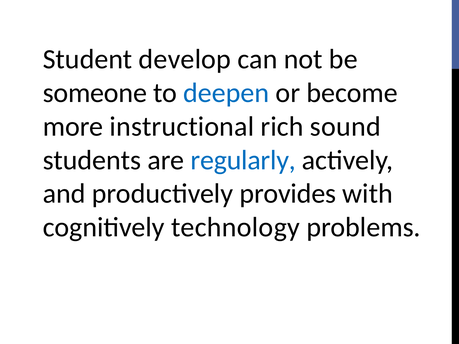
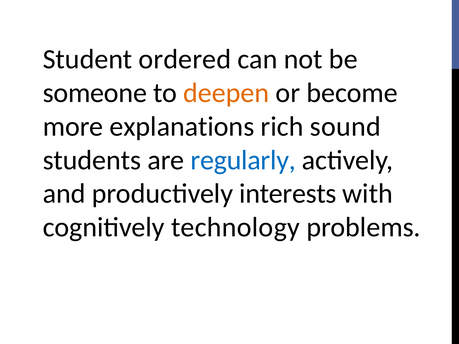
develop: develop -> ordered (185, 59)
deepen colour: blue -> orange (226, 93)
instructional: instructional -> explanations (182, 127)
provides: provides -> interests (288, 194)
